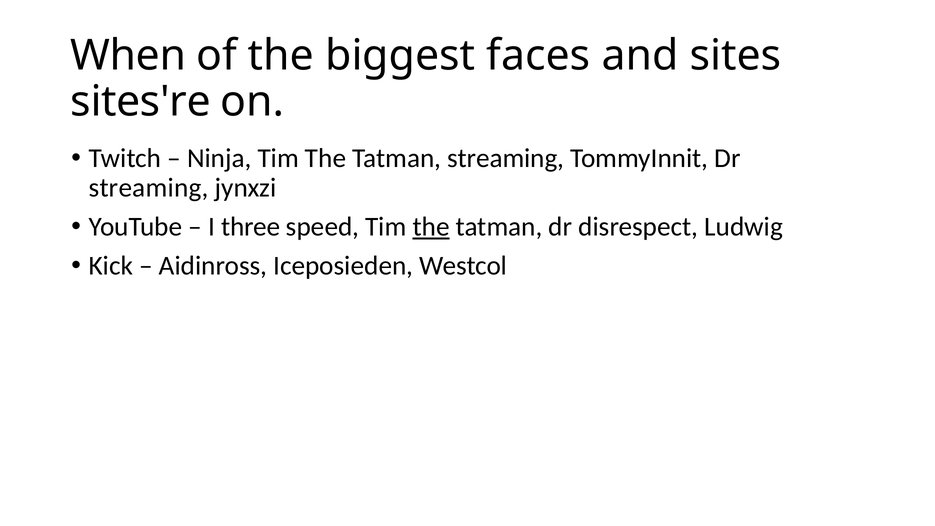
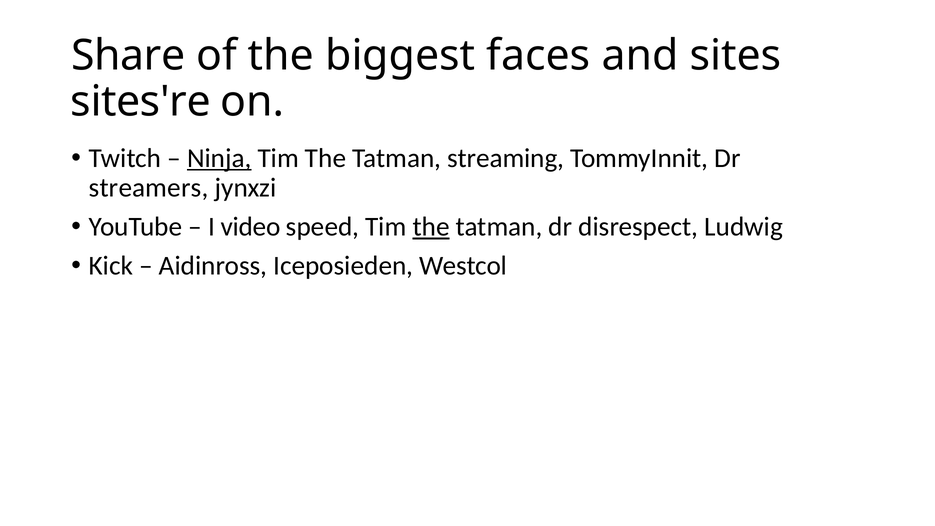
When: When -> Share (128, 55)
Ninja underline: none -> present (219, 158)
streaming: streaming -> streamers (149, 188)
three: three -> video (251, 227)
